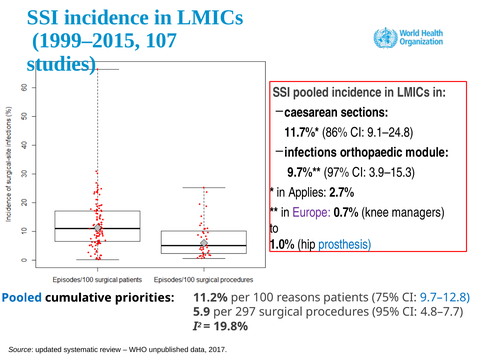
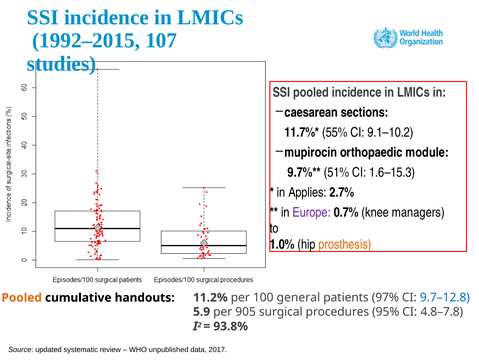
1999–2015: 1999–2015 -> 1992–2015 (86, 40)
86%: 86% -> 55% (335, 132)
9.1–24.8: 9.1–24.8 -> 9.1–10.2 (390, 132)
infections: infections -> mupirocin (311, 152)
97%: 97% -> 51% (337, 172)
3.9–15.3: 3.9–15.3 -> 1.6–15.3 (392, 172)
prosthesis colour: blue -> orange (345, 244)
Pooled colour: blue -> orange (22, 297)
priorities: priorities -> handouts (145, 297)
reasons: reasons -> general (298, 297)
75%: 75% -> 97% (385, 297)
297: 297 -> 905 (246, 311)
4.8–7.7: 4.8–7.7 -> 4.8–7.8 (442, 311)
19.8%: 19.8% -> 93.8% (231, 326)
